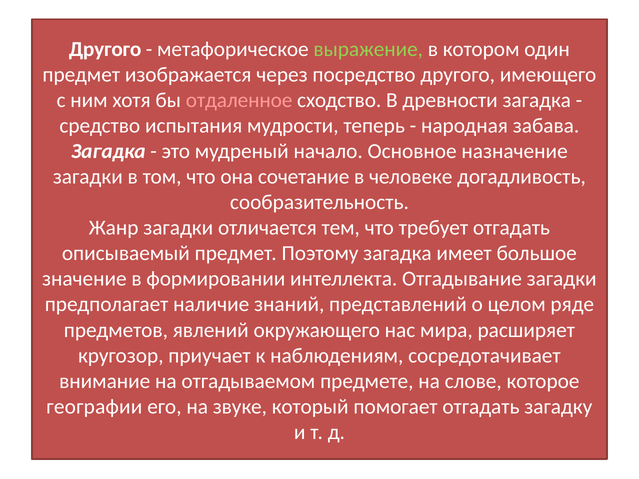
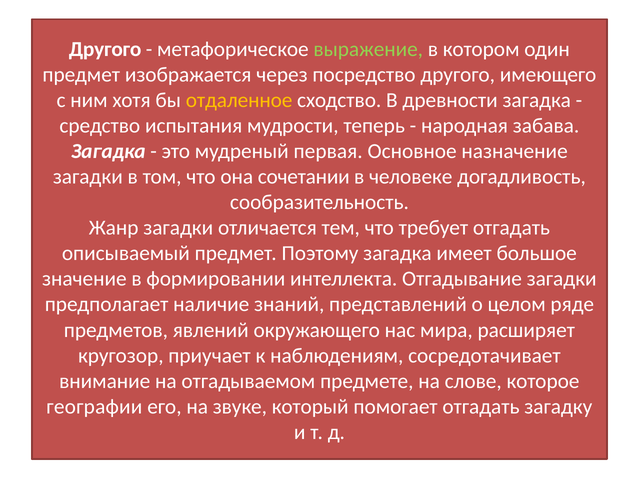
отдаленное colour: pink -> yellow (239, 100)
начало: начало -> первая (328, 151)
сочетание: сочетание -> сочетании (304, 177)
